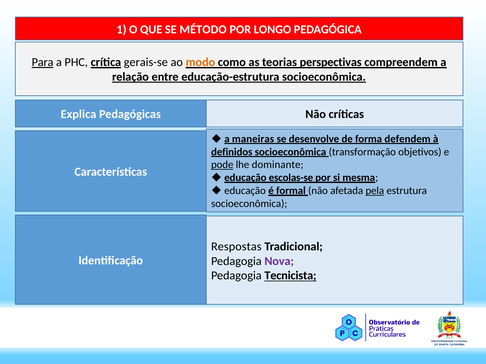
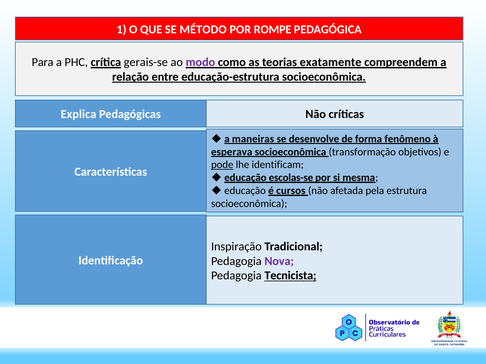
LONGO: LONGO -> ROMPE (273, 29)
Para underline: present -> none (43, 62)
modo colour: orange -> purple (200, 62)
perspectivas: perspectivas -> exatamente (331, 62)
defendem: defendem -> fenômeno (408, 139)
definidos: definidos -> esperava (232, 152)
dominante: dominante -> identificam (278, 165)
formal: formal -> cursos (291, 191)
pela underline: present -> none (375, 191)
Respostas: Respostas -> Inspiração (236, 247)
